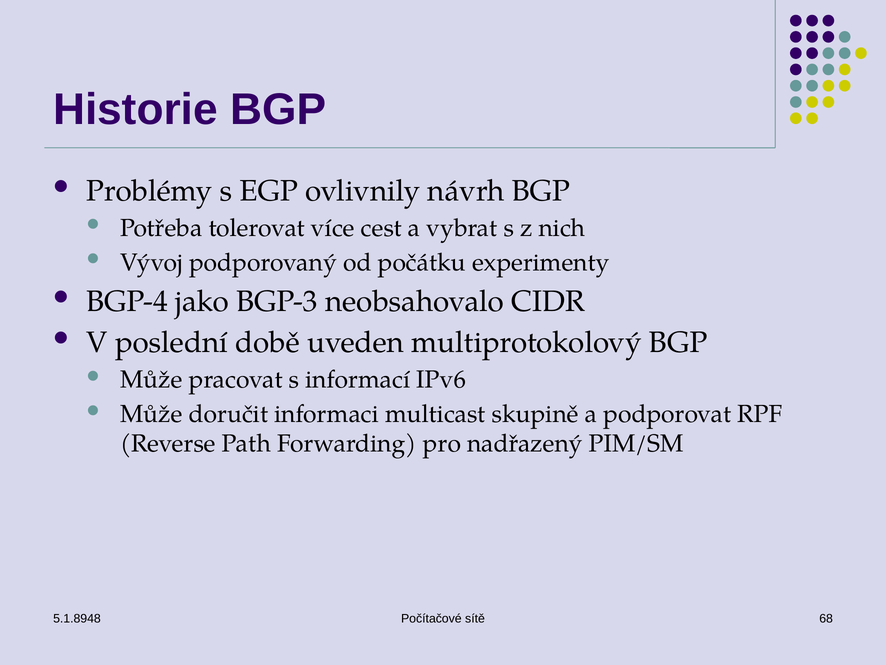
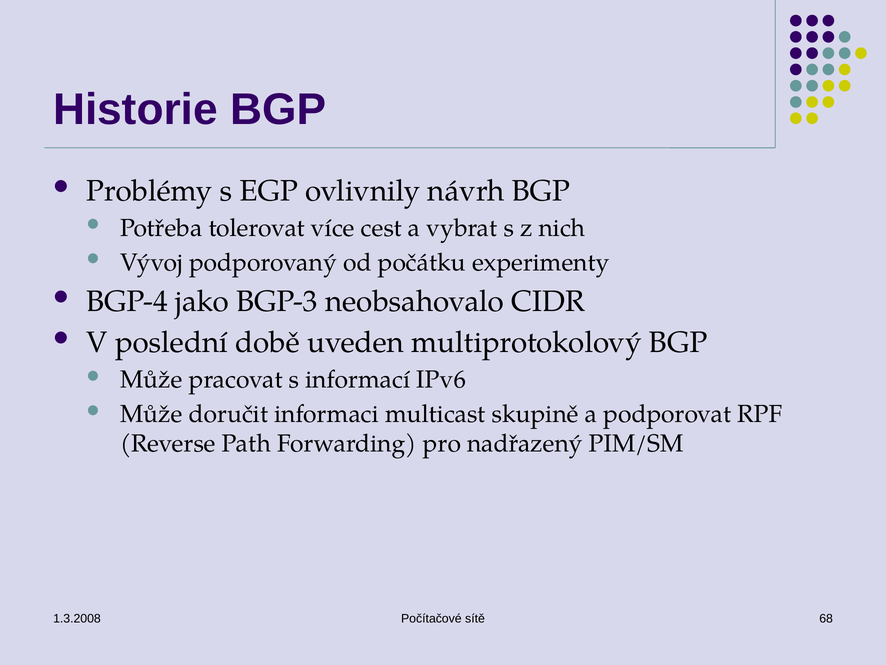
5.1.8948: 5.1.8948 -> 1.3.2008 (77, 618)
